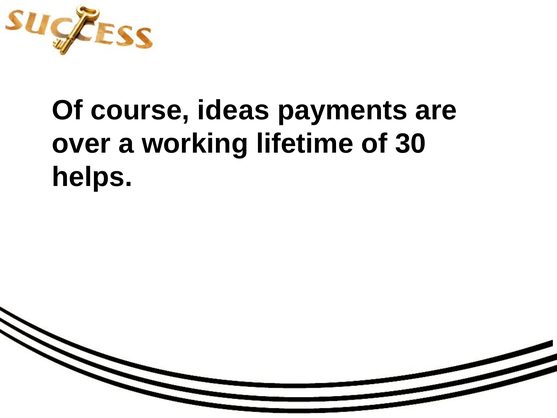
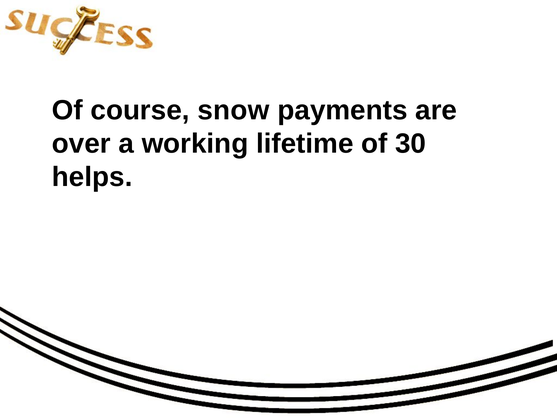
ideas: ideas -> snow (233, 110)
